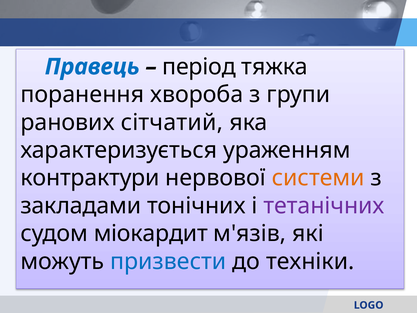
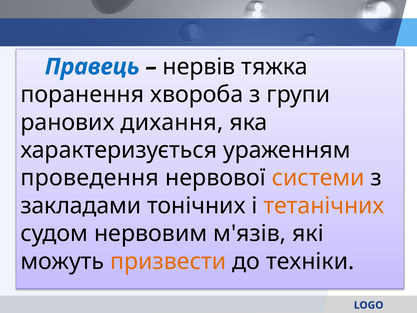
період: період -> нервів (199, 67)
сітчатий: сітчатий -> дихання (172, 122)
контрактури: контрактури -> проведення (90, 178)
тетанічних colour: purple -> orange (324, 206)
міокардит: міокардит -> нервовим (151, 233)
призвести colour: blue -> orange (168, 261)
